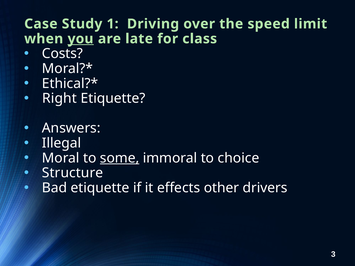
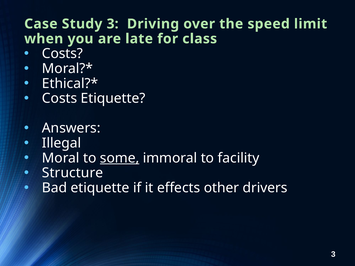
Study 1: 1 -> 3 (113, 24)
you underline: present -> none (81, 39)
Right: Right -> Costs (60, 98)
choice: choice -> facility (239, 158)
